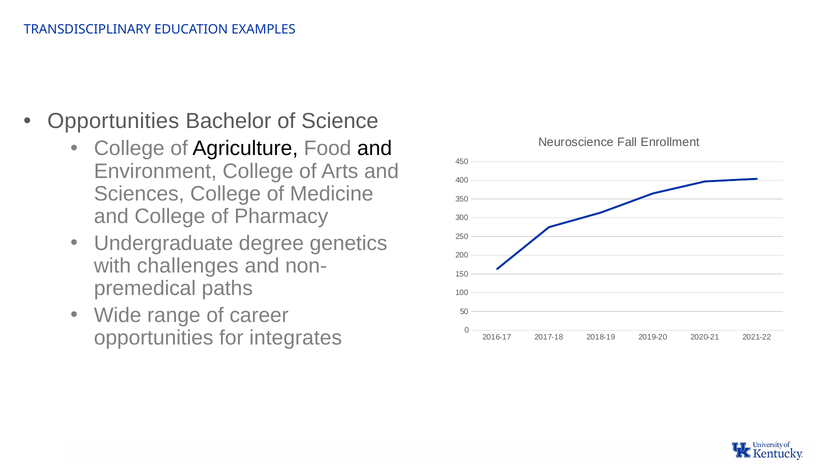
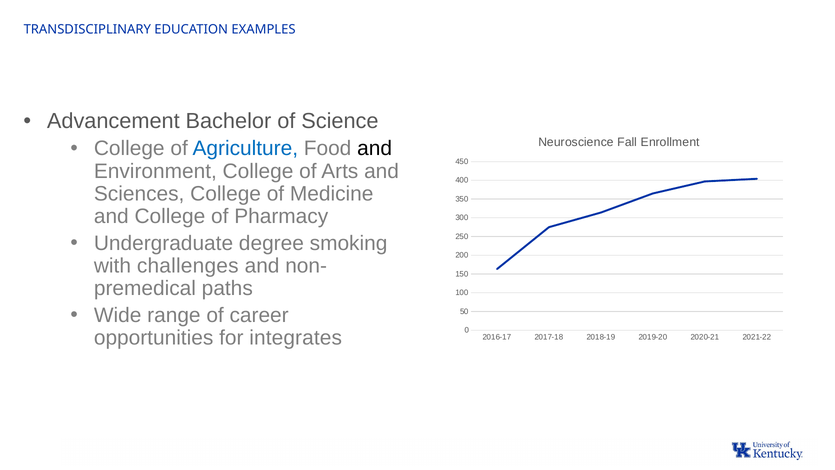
Opportunities: Opportunities -> Advancement (113, 121)
Agriculture colour: black -> blue (245, 148)
genetics: genetics -> smoking (349, 243)
